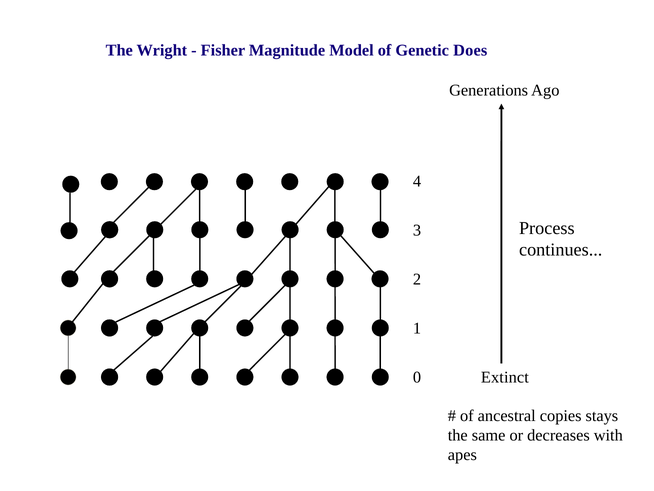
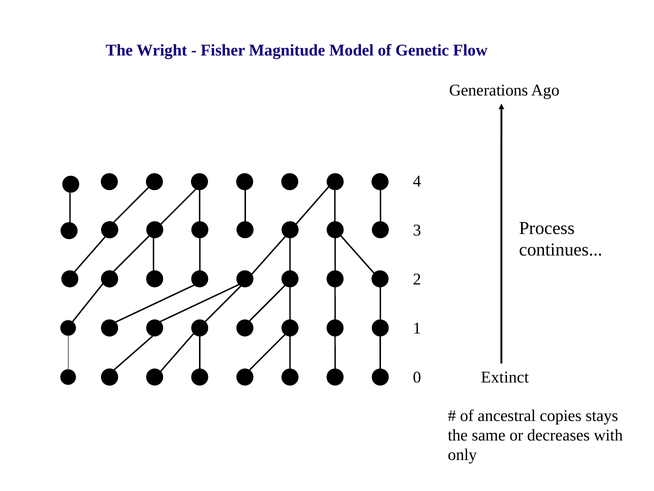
Does: Does -> Flow (470, 50)
apes: apes -> only (462, 455)
